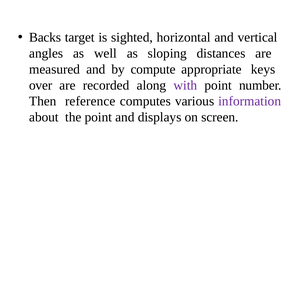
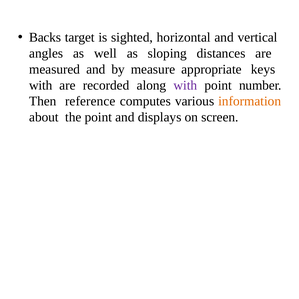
compute: compute -> measure (153, 69)
over: over -> with (41, 85)
information colour: purple -> orange (250, 101)
